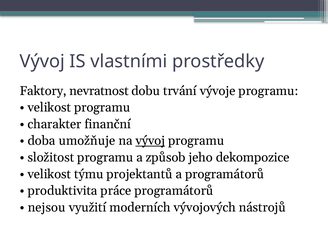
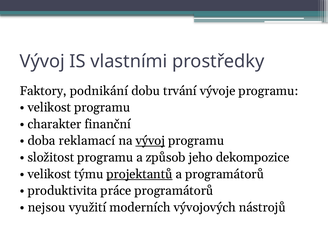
nevratnost: nevratnost -> podnikání (99, 91)
umožňuje: umožňuje -> reklamací (87, 141)
projektantů underline: none -> present (139, 174)
